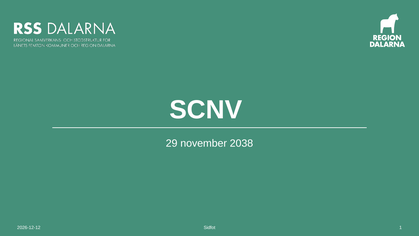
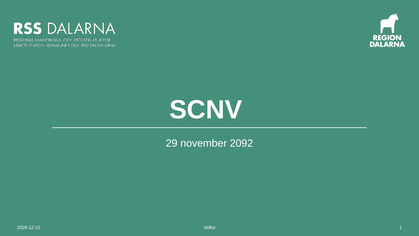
2038: 2038 -> 2092 (241, 143)
